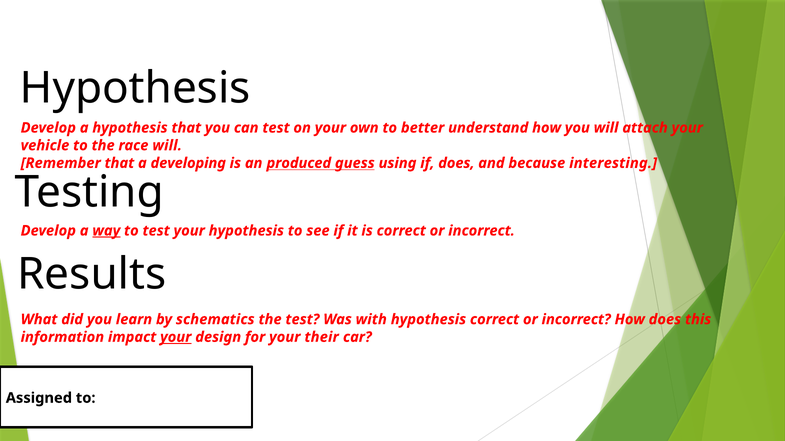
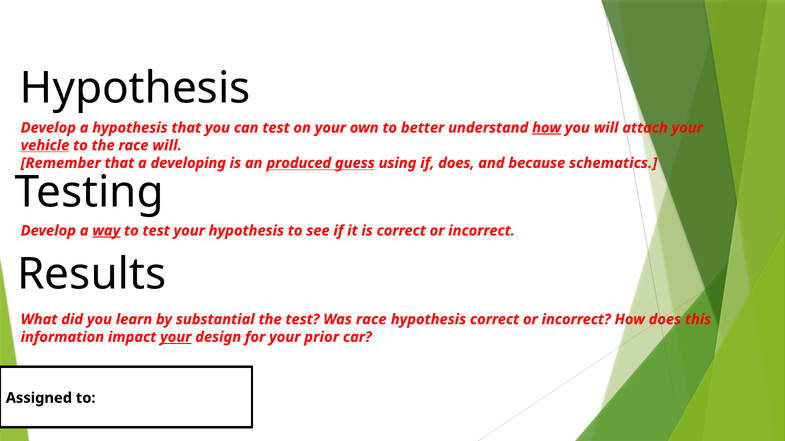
how underline: none -> present (547, 128)
vehicle underline: none -> present (45, 146)
interesting: interesting -> schematics (613, 163)
schematics: schematics -> substantial (215, 320)
Was with: with -> race (371, 320)
their: their -> prior (322, 337)
